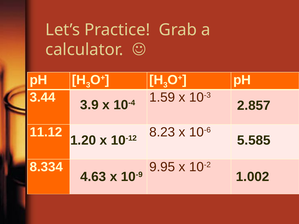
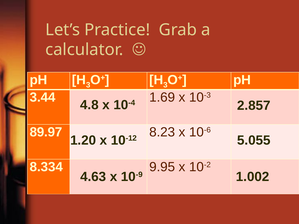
1.59: 1.59 -> 1.69 (162, 97)
3.9: 3.9 -> 4.8 (89, 105)
11.12: 11.12 -> 89.97 (46, 132)
5.585: 5.585 -> 5.055 (254, 140)
